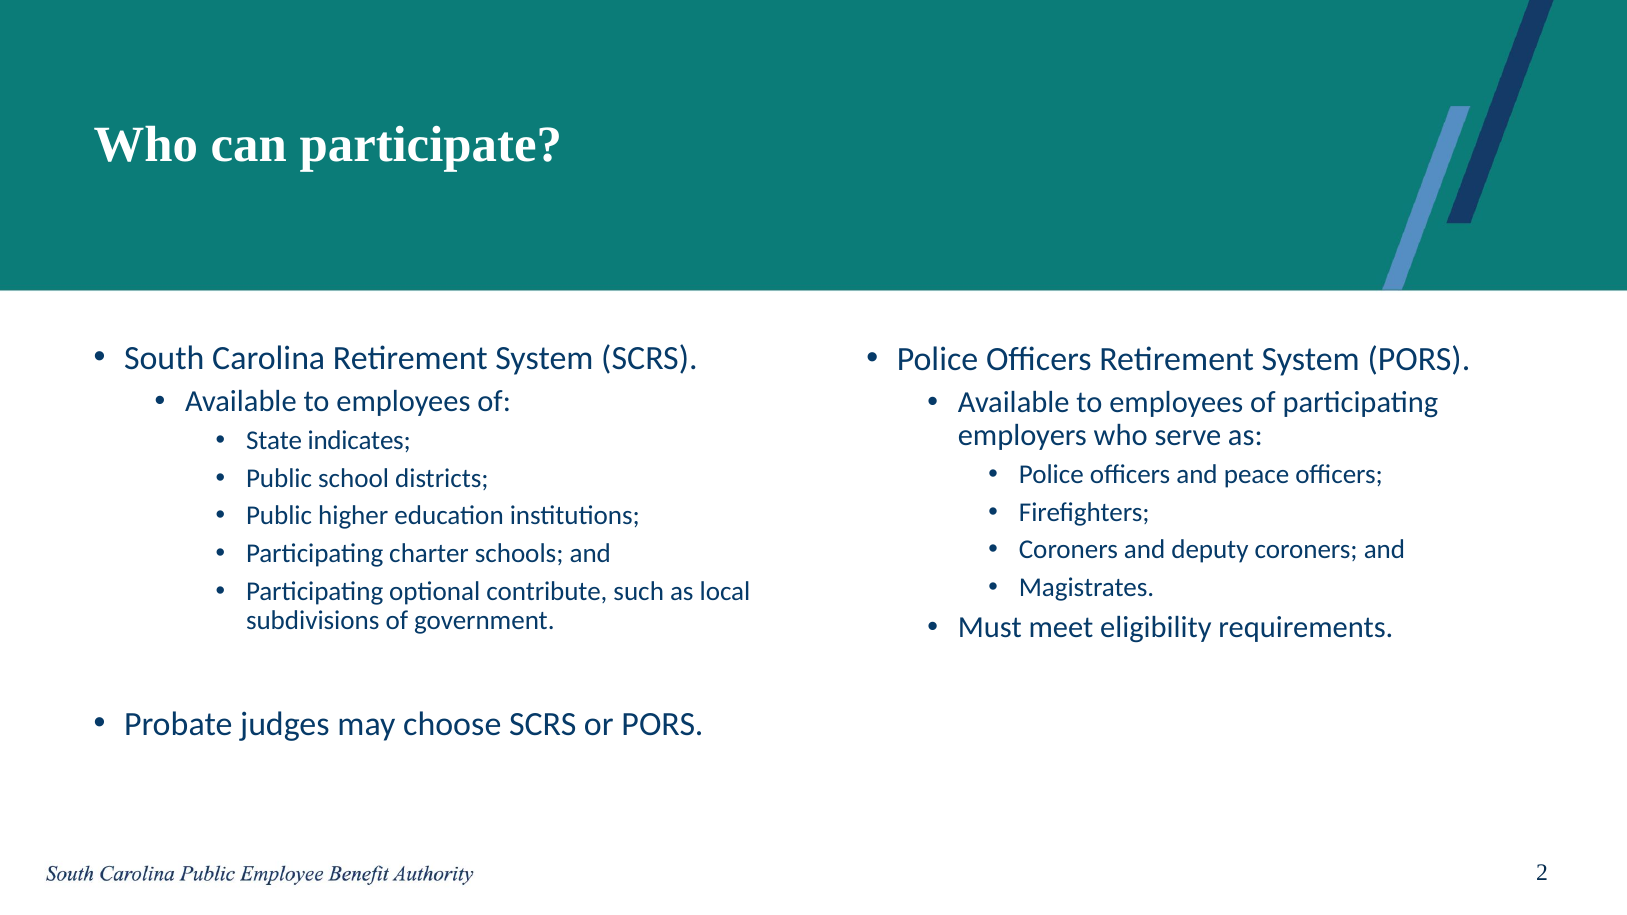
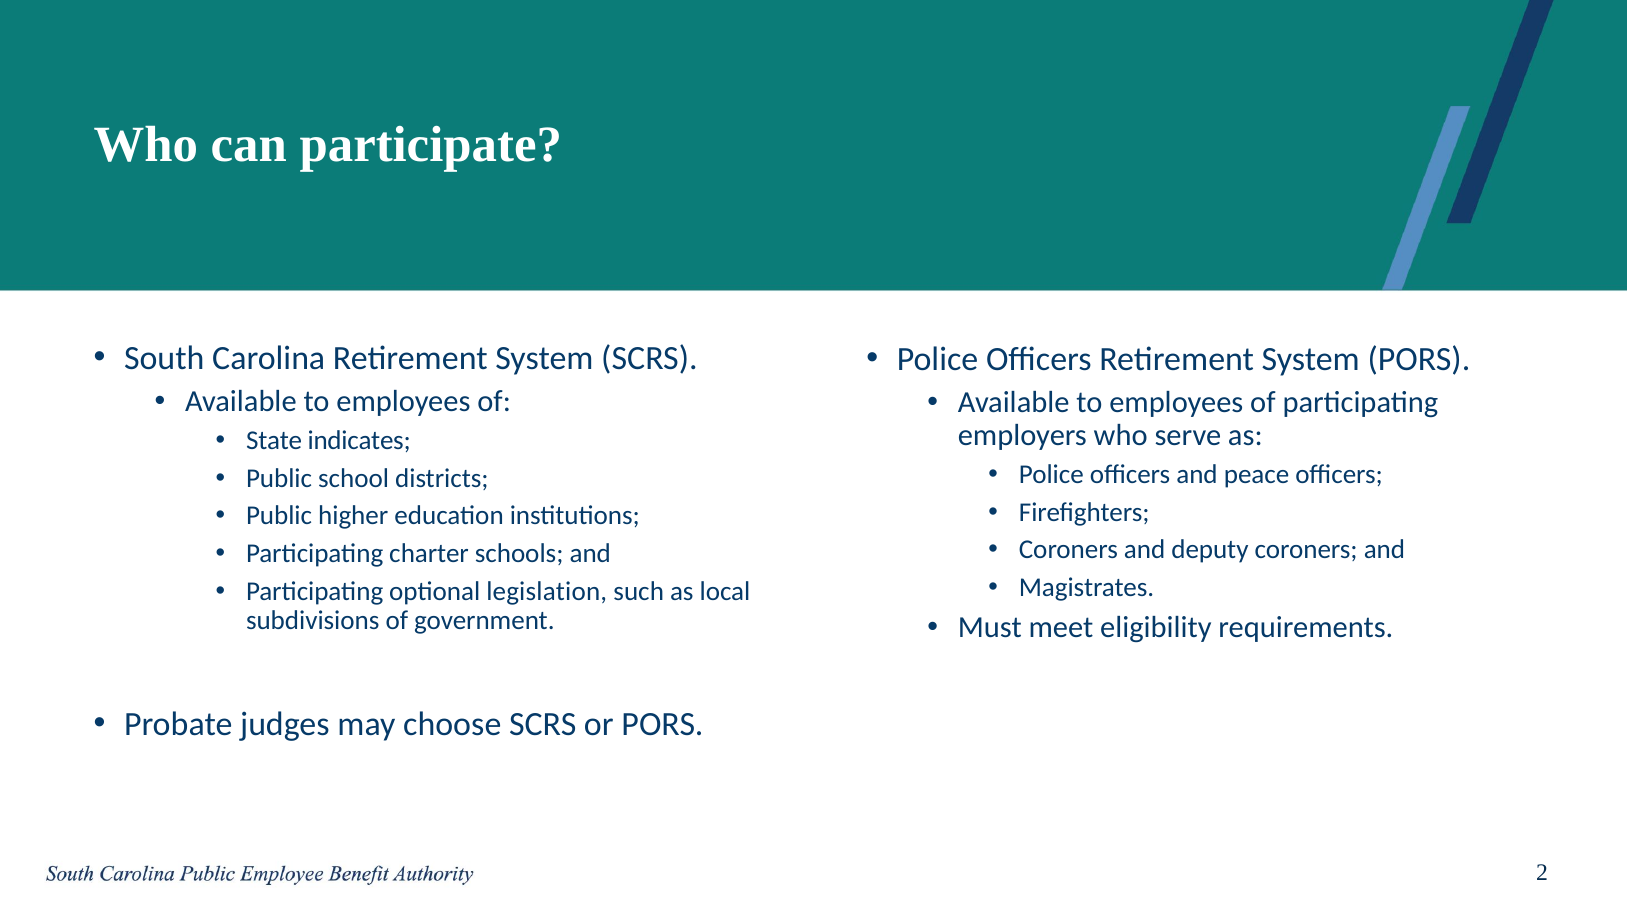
contribute: contribute -> legislation (547, 591)
